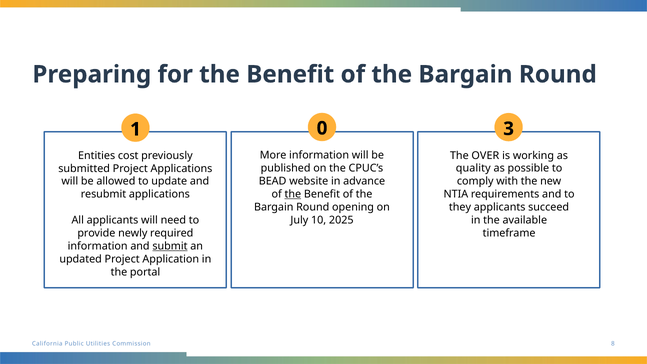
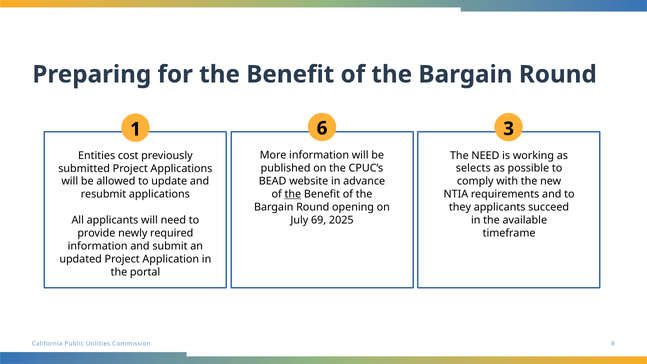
0: 0 -> 6 (322, 128)
The OVER: OVER -> NEED (485, 155)
quality: quality -> selects (473, 168)
10: 10 -> 69 (319, 220)
submit underline: present -> none (170, 246)
